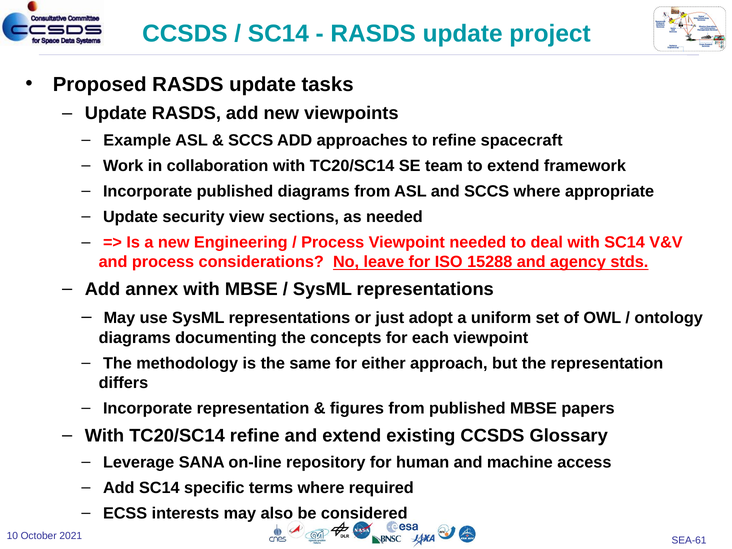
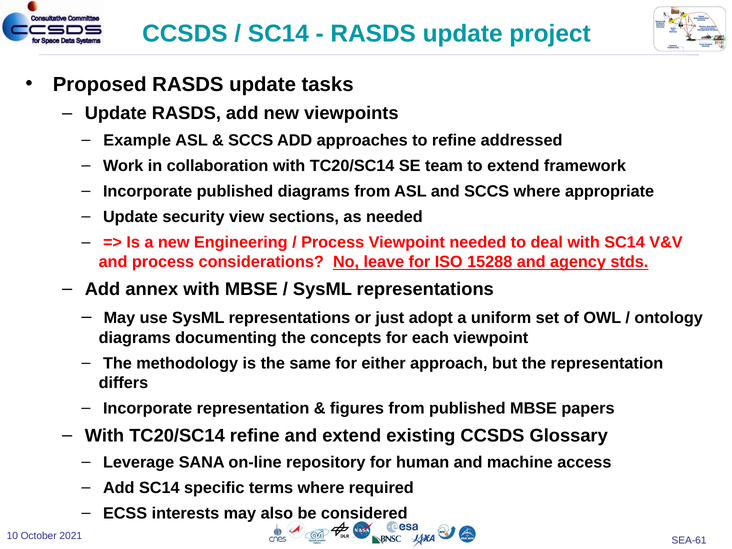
spacecraft: spacecraft -> addressed (522, 140)
